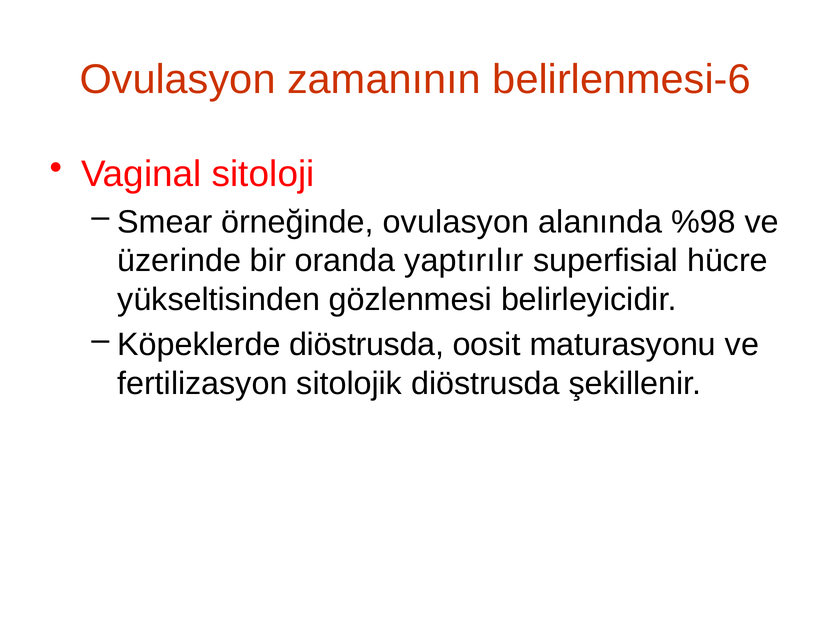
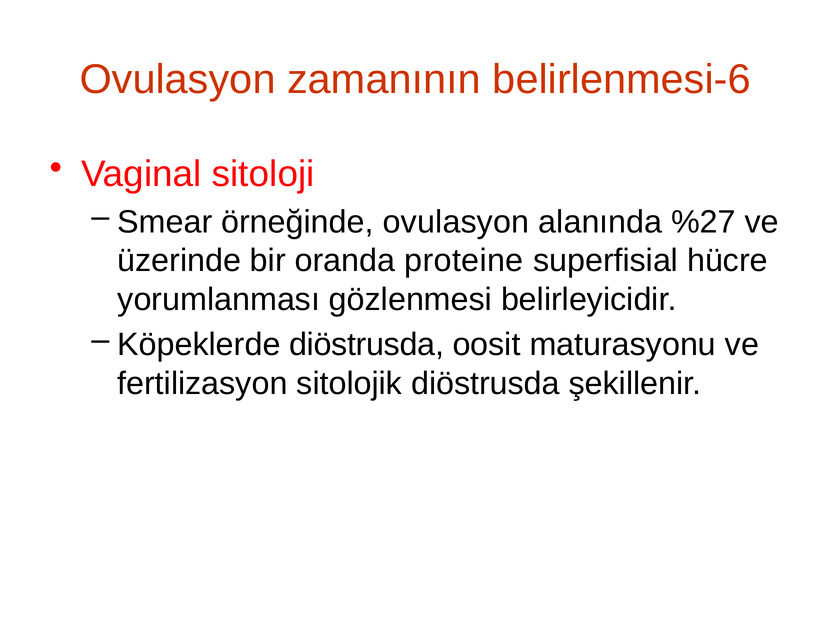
%98: %98 -> %27 (703, 222)
yaptırılır: yaptırılır -> proteine (464, 261)
yükseltisinden: yükseltisinden -> yorumlanması (219, 300)
